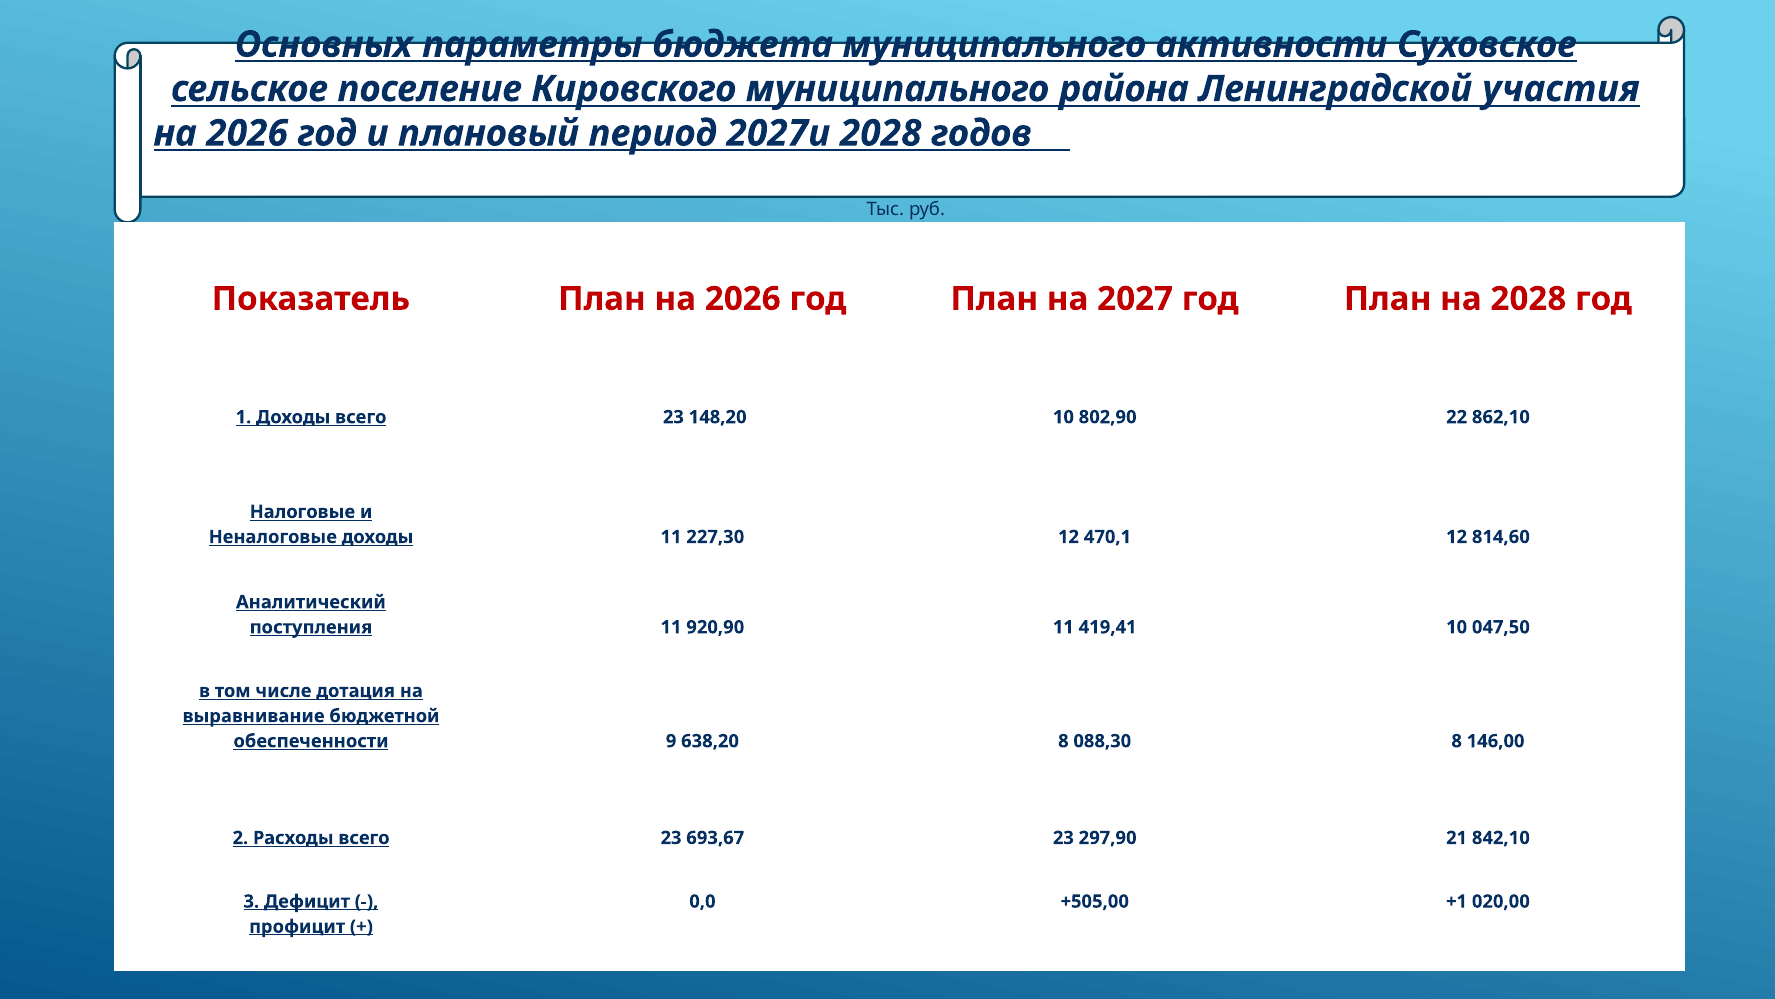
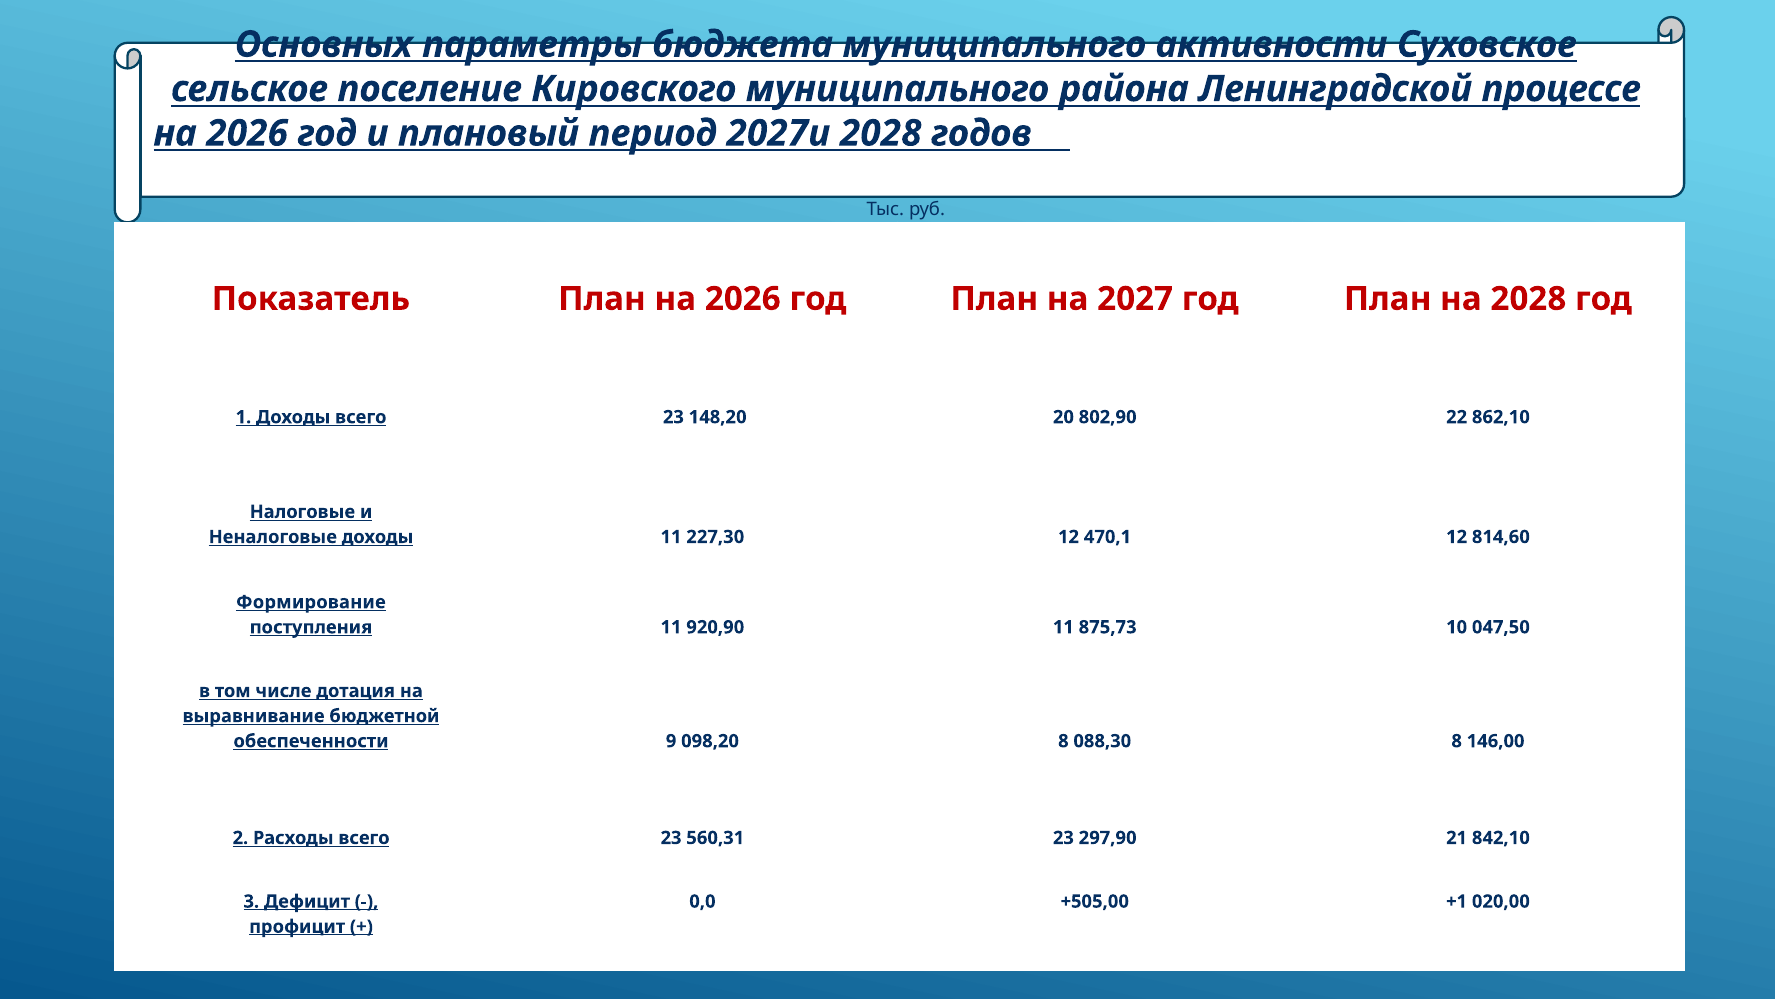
участия: участия -> процессе (1561, 89)
148,20 10: 10 -> 20 (1063, 417)
Аналитический: Аналитический -> Формирование (311, 602)
419,41: 419,41 -> 875,73 (1108, 627)
638,20: 638,20 -> 098,20 (710, 741)
693,67: 693,67 -> 560,31 (715, 837)
